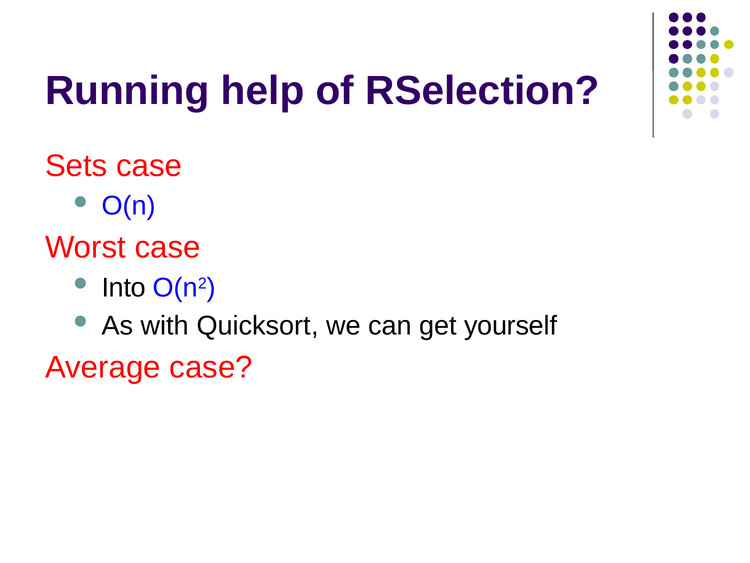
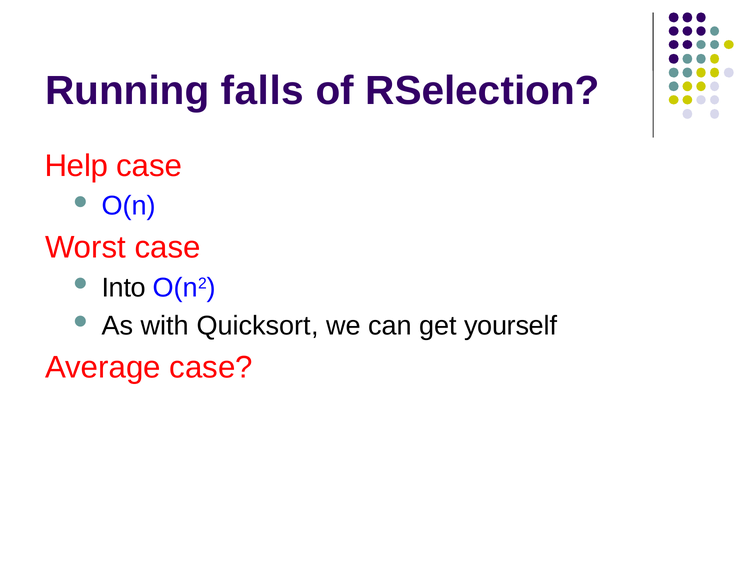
help: help -> falls (262, 91)
Sets: Sets -> Help (76, 166)
